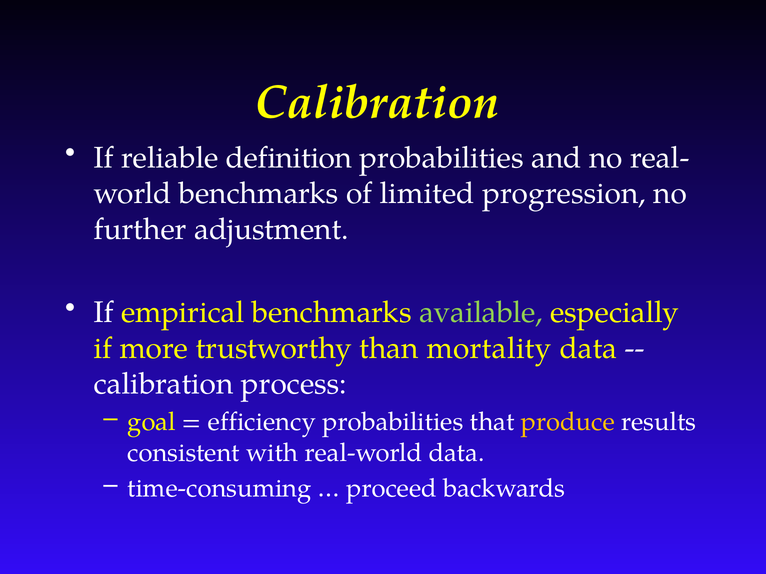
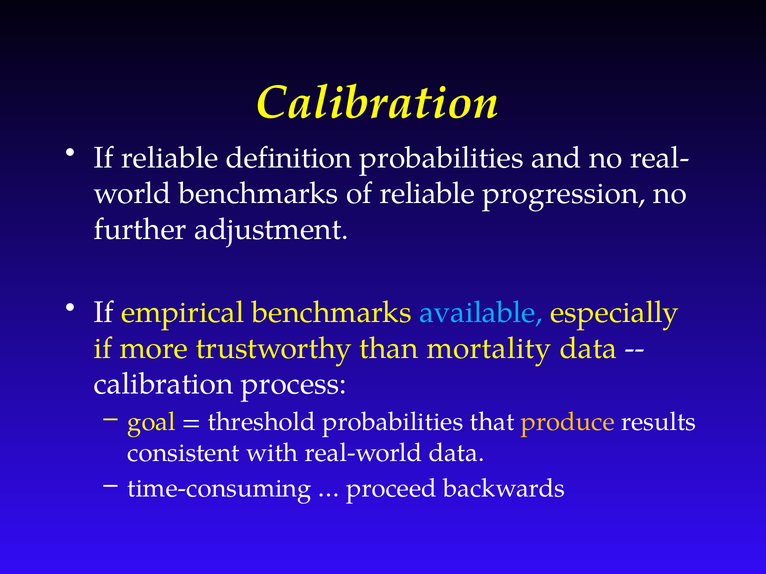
of limited: limited -> reliable (427, 194)
available colour: light green -> light blue (481, 313)
efficiency: efficiency -> threshold (262, 422)
